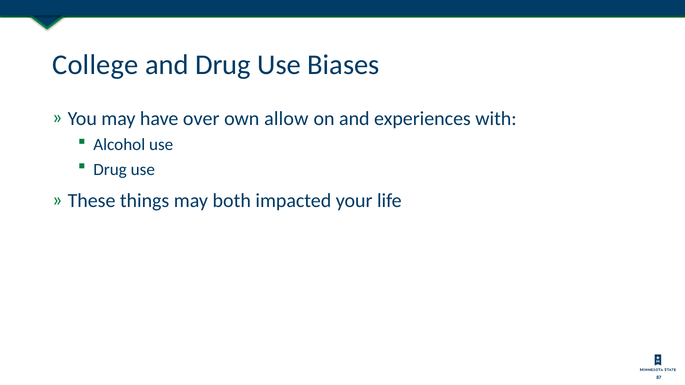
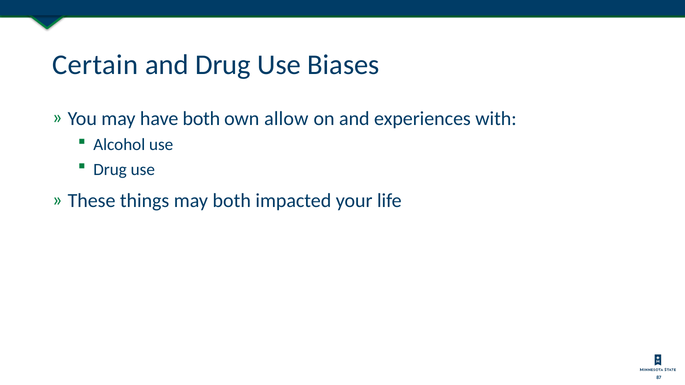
College: College -> Certain (95, 65)
have over: over -> both (201, 119)
